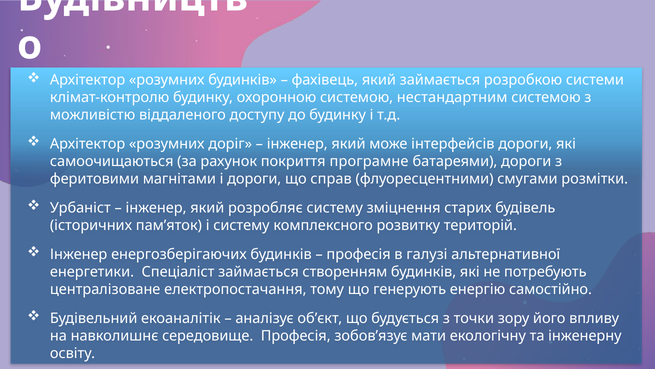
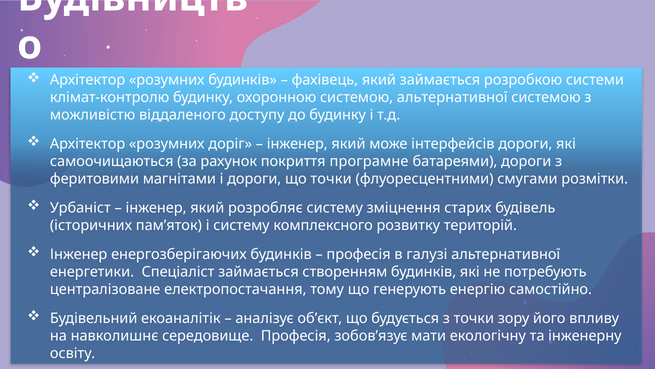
системою нестандартним: нестандартним -> альтернативної (452, 97)
що справ: справ -> точки (331, 179)
